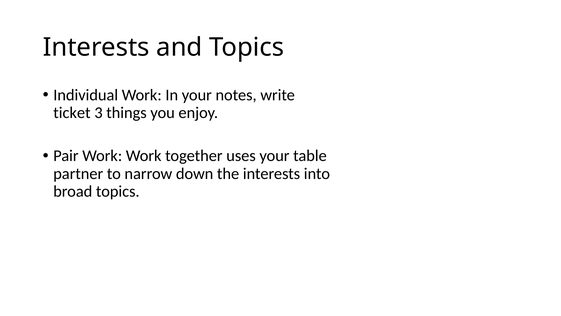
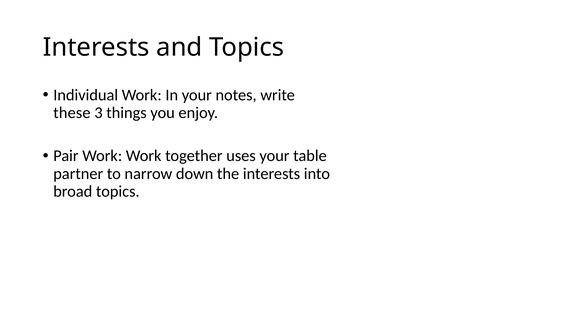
ticket: ticket -> these (72, 113)
